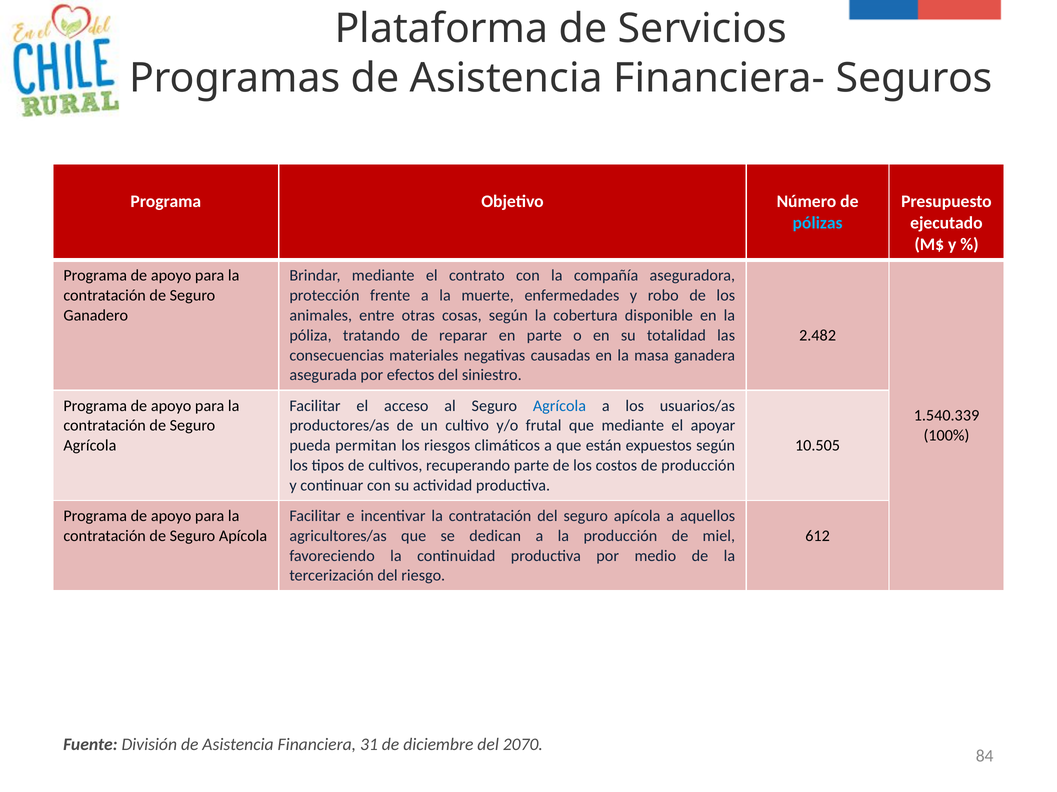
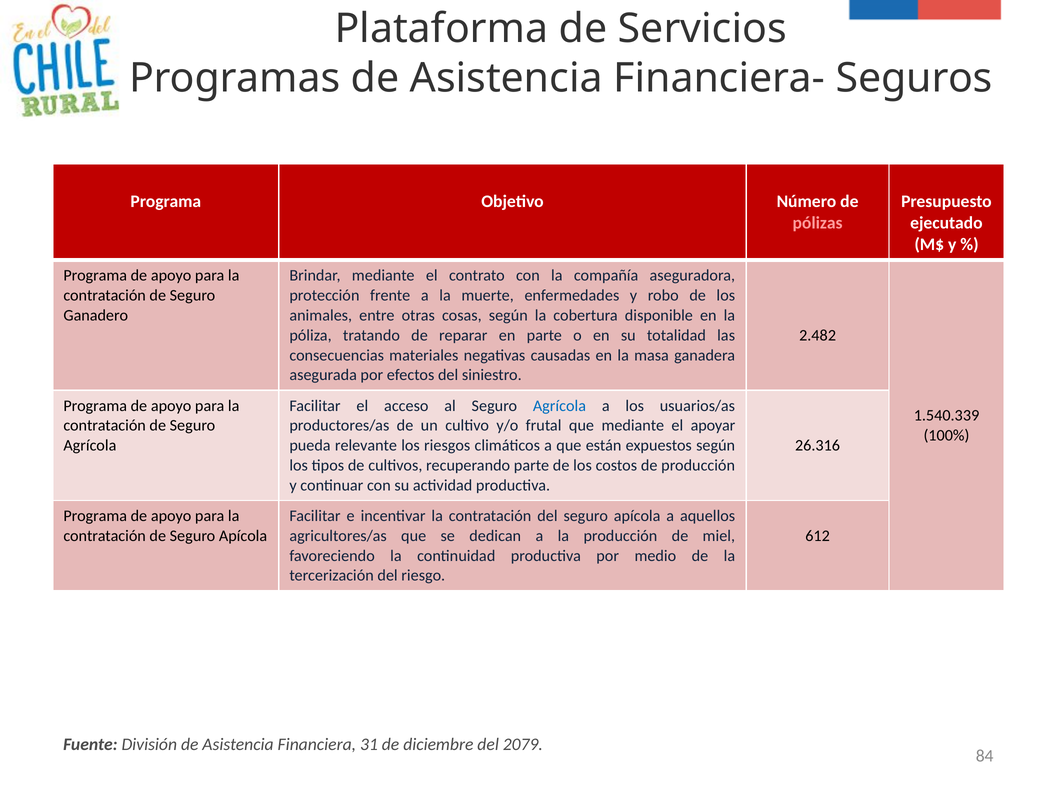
pólizas colour: light blue -> pink (818, 223)
permitan: permitan -> relevante (366, 446)
10.505: 10.505 -> 26.316 (818, 446)
2070: 2070 -> 2079 (523, 745)
